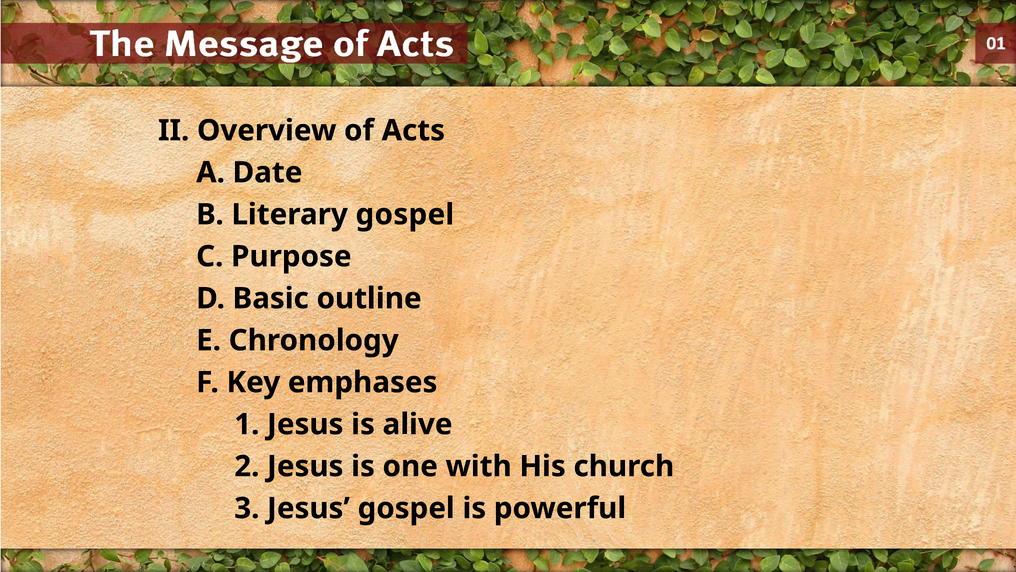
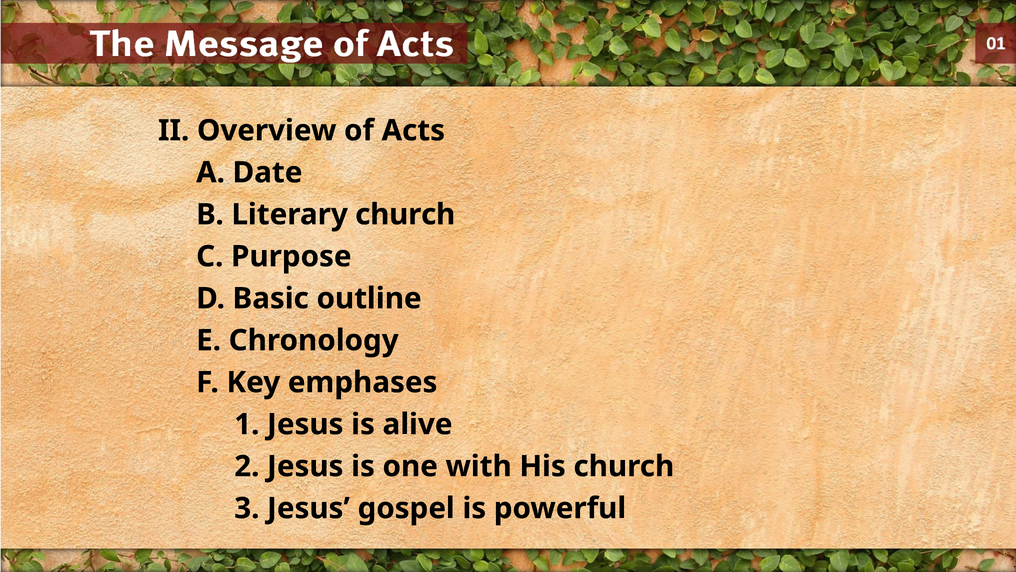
Literary gospel: gospel -> church (405, 214)
